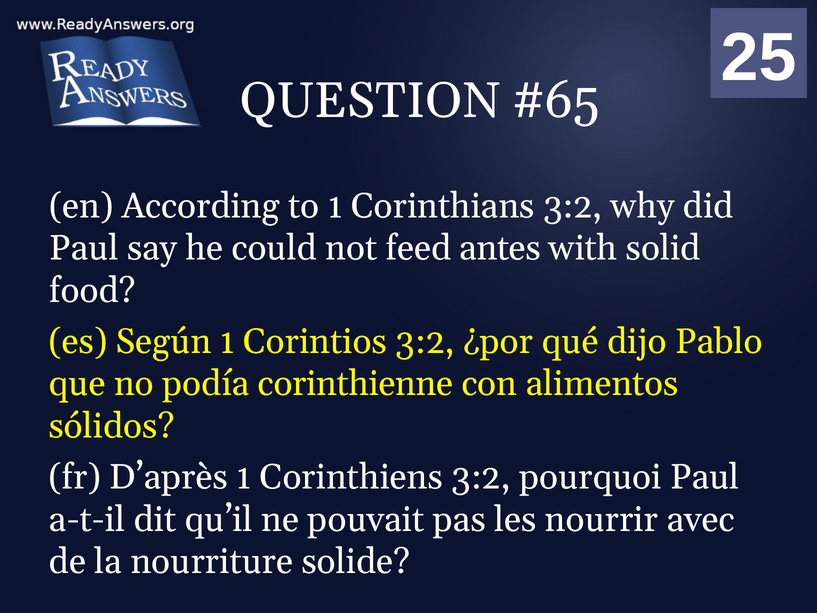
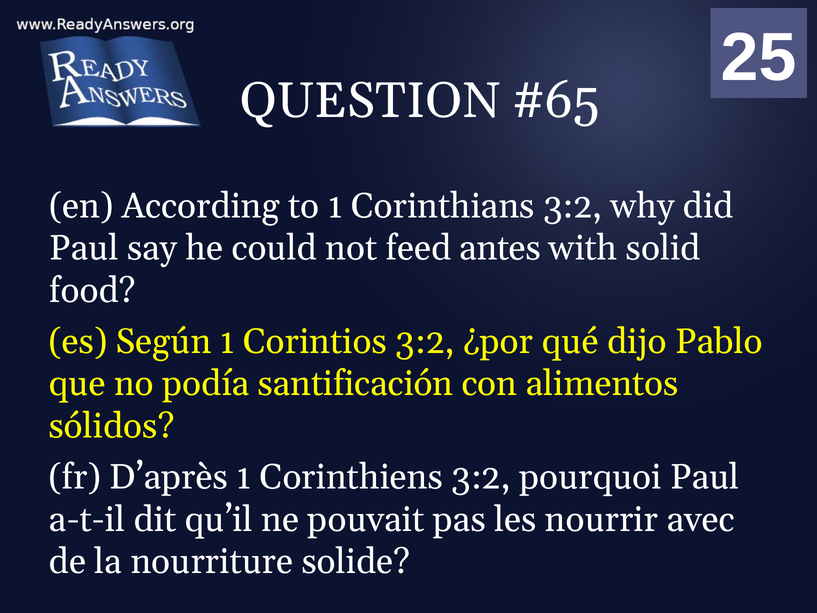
corinthienne: corinthienne -> santificación (356, 384)
